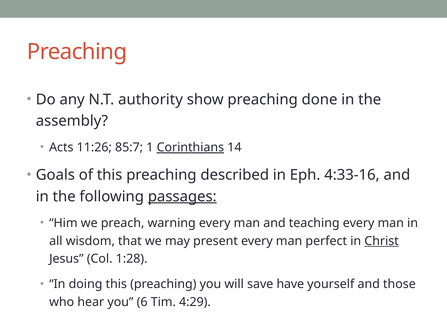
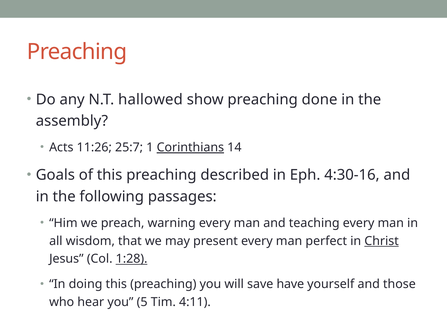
authority: authority -> hallowed (150, 99)
85:7: 85:7 -> 25:7 (129, 148)
4:33-16: 4:33-16 -> 4:30-16 (352, 175)
passages underline: present -> none (182, 197)
1:28 underline: none -> present (132, 259)
6: 6 -> 5 (142, 302)
4:29: 4:29 -> 4:11 (195, 302)
